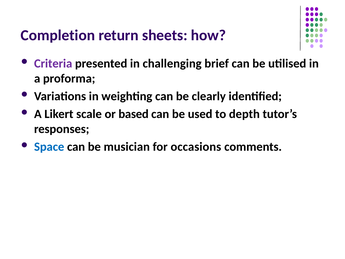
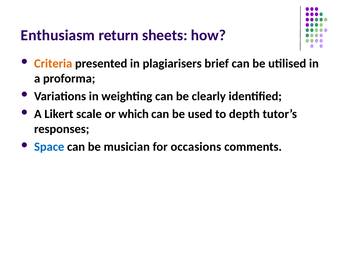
Completion: Completion -> Enthusiasm (58, 35)
Criteria colour: purple -> orange (53, 63)
challenging: challenging -> plagiarisers (172, 63)
based: based -> which (134, 114)
